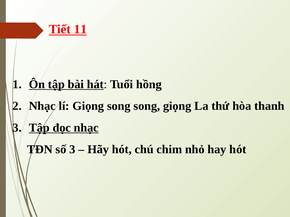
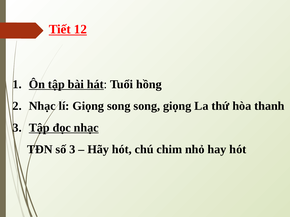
11: 11 -> 12 (80, 29)
